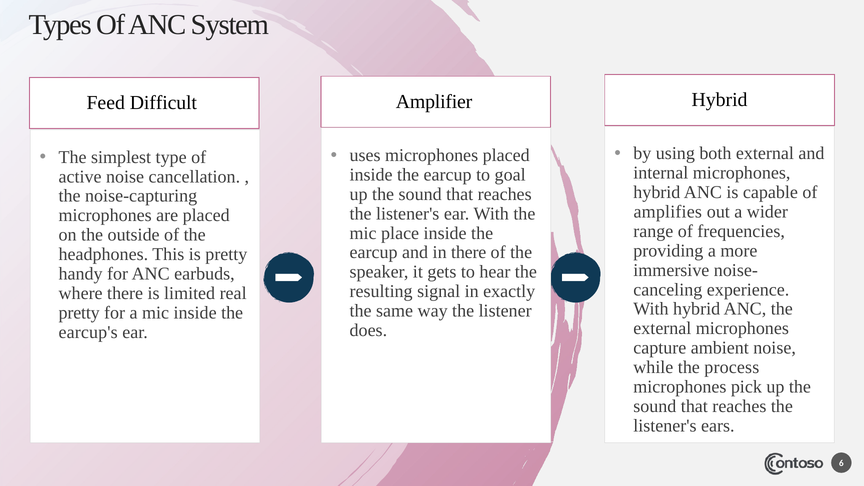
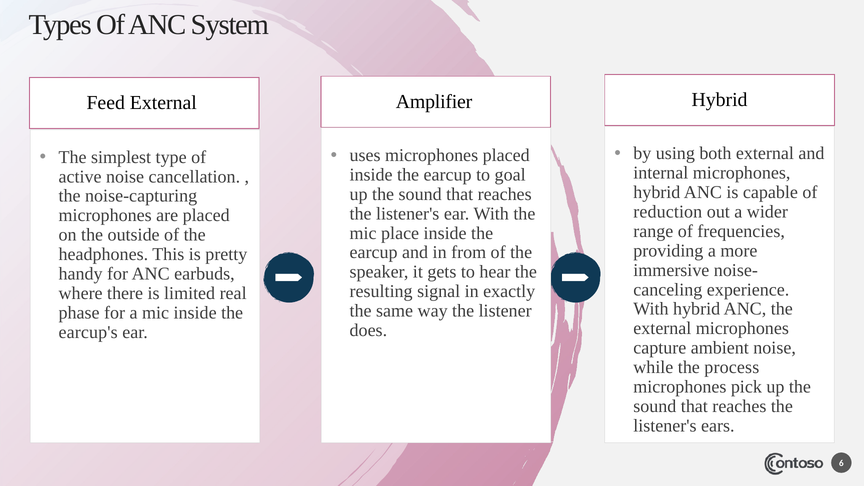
Feed Difficult: Difficult -> External (163, 103)
amplifies: amplifies -> reduction (668, 212)
in there: there -> from (469, 253)
pretty: pretty -> phase (79, 313)
